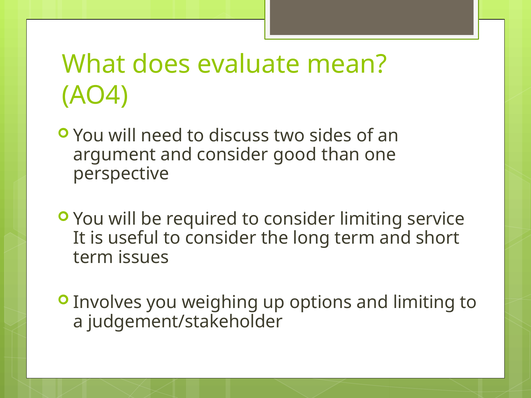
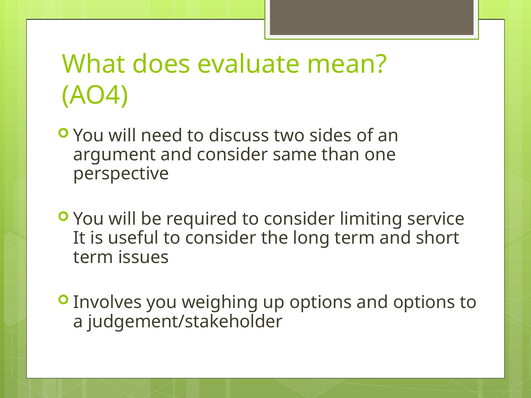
good: good -> same (295, 155)
and limiting: limiting -> options (424, 303)
